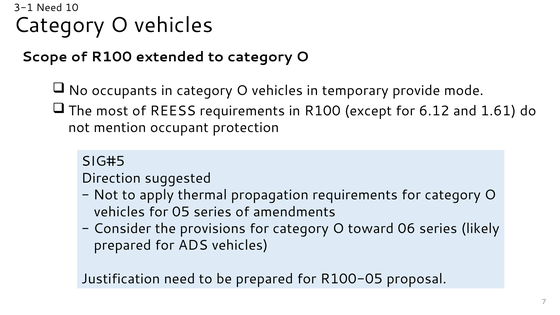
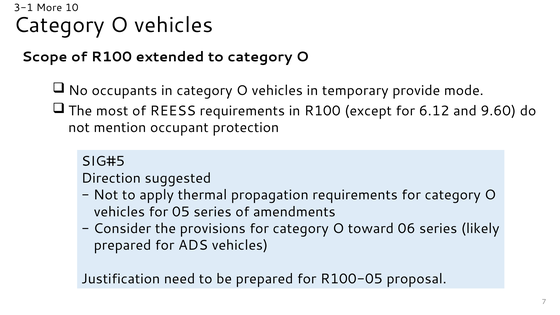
3-1 Need: Need -> More (49, 8)
1.61: 1.61 -> 9.60 (498, 111)
